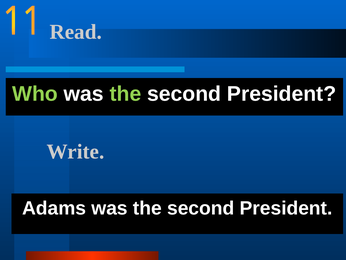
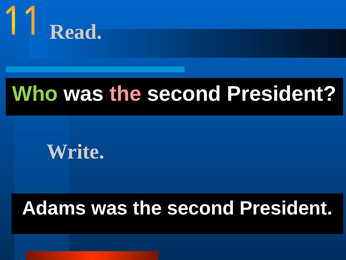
the colour: light green -> pink (125, 94)
